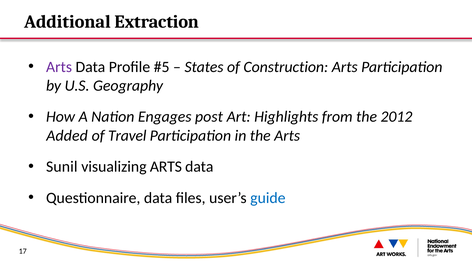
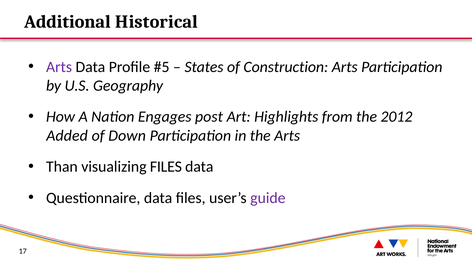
Extraction: Extraction -> Historical (157, 22)
Travel: Travel -> Down (127, 136)
Sunil: Sunil -> Than (62, 167)
visualizing ARTS: ARTS -> FILES (166, 167)
guide colour: blue -> purple (268, 198)
